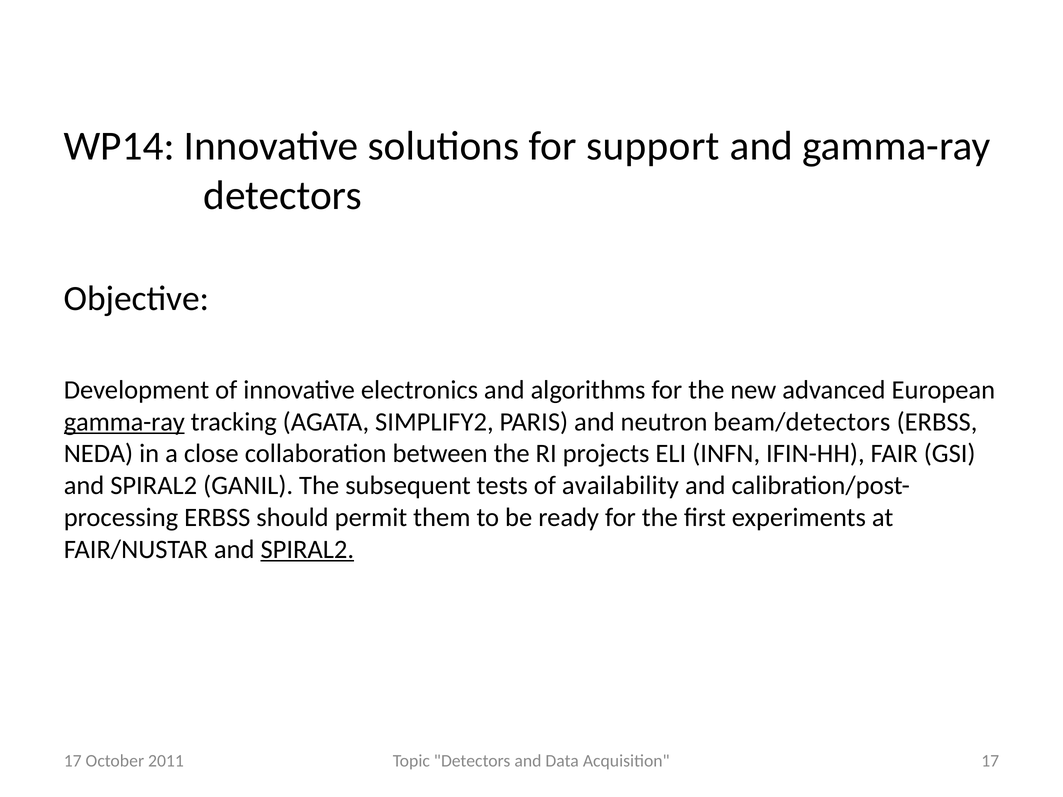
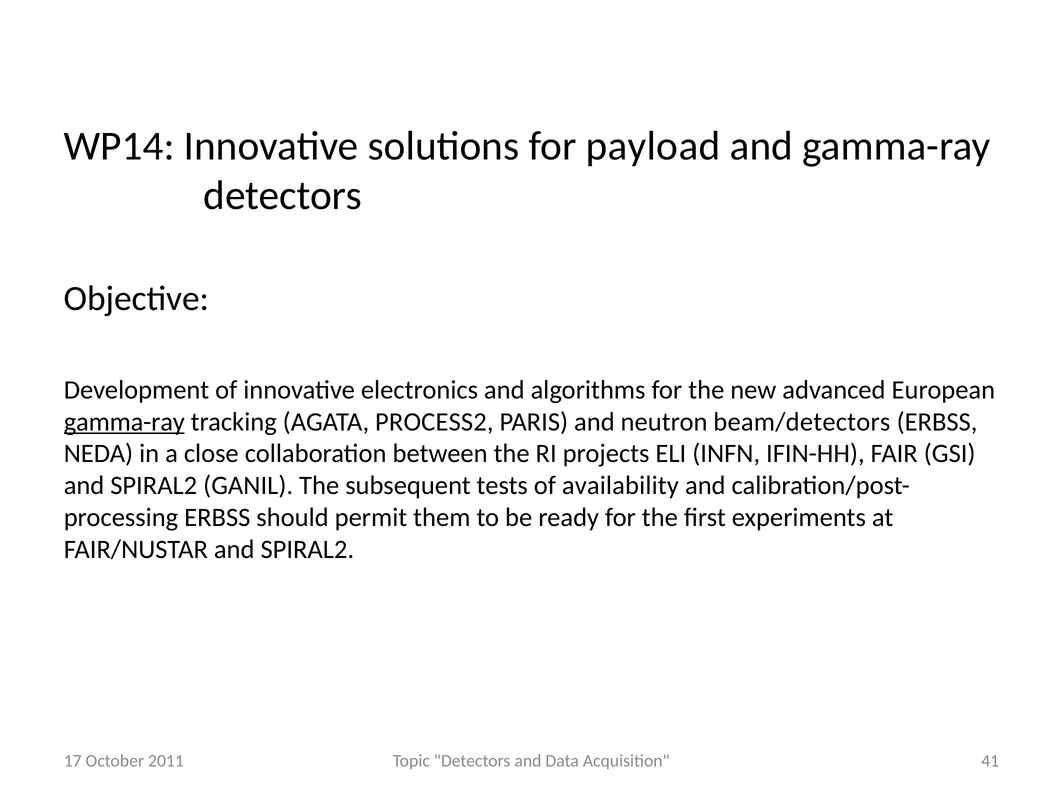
support: support -> payload (653, 146)
SIMPLIFY2: SIMPLIFY2 -> PROCESS2 (434, 422)
SPIRAL2 underline: present -> none (307, 549)
Acquisition 17: 17 -> 41 (990, 761)
